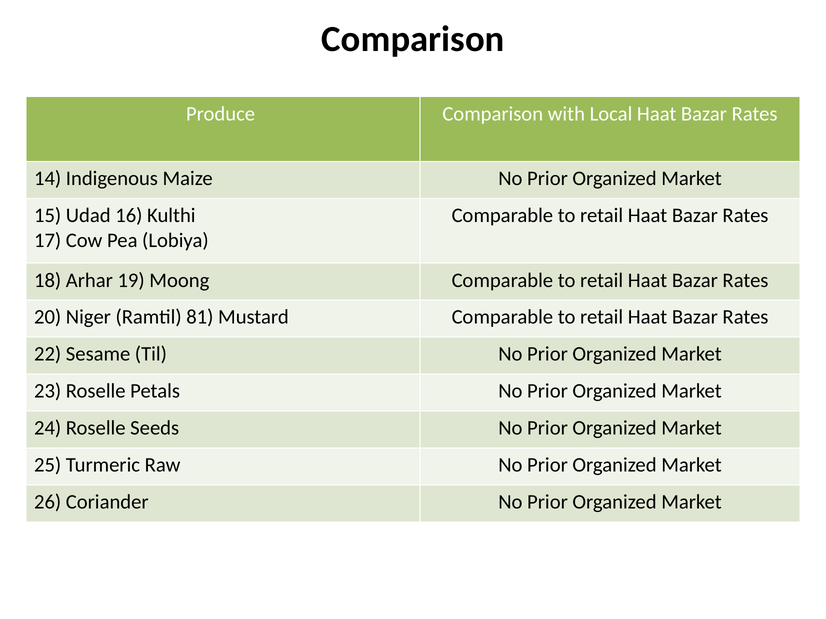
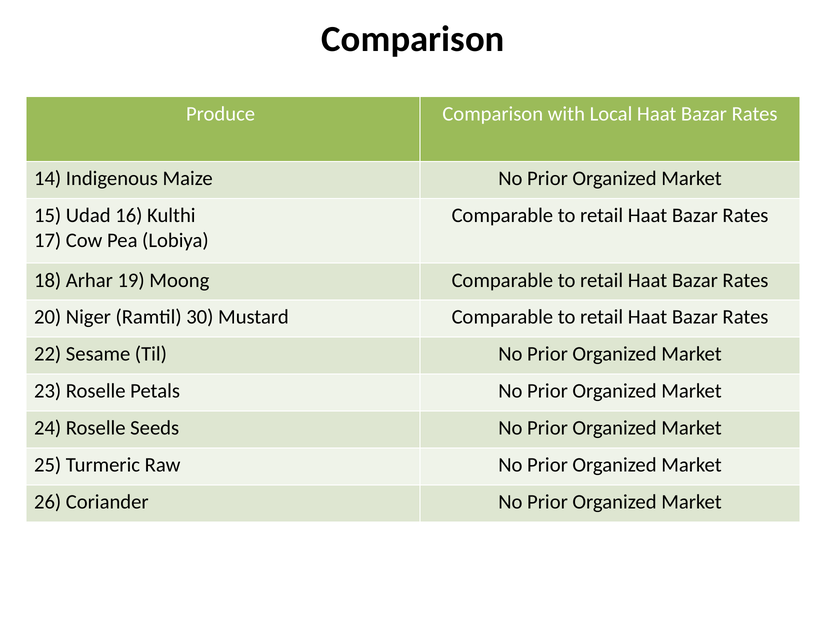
81: 81 -> 30 (200, 317)
